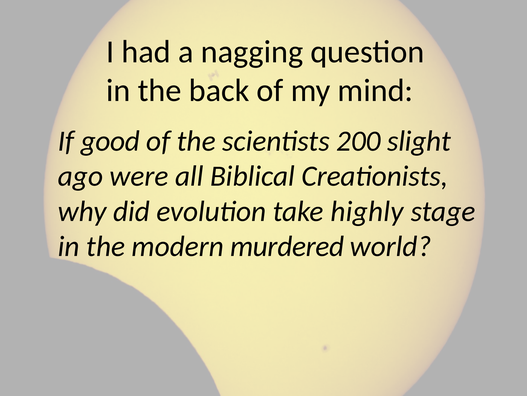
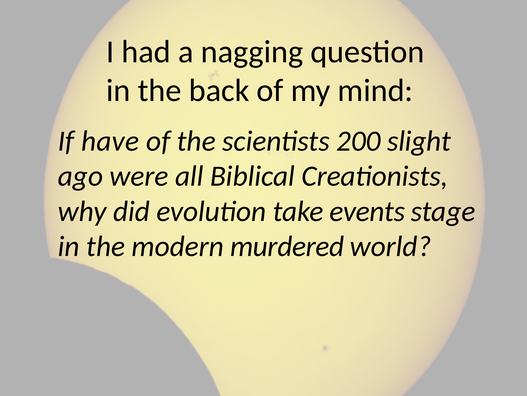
good: good -> have (110, 141)
highly: highly -> events (367, 211)
